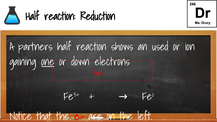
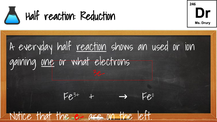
partners: partners -> everyday (35, 47)
reaction underline: none -> present (91, 47)
down: down -> what (81, 62)
